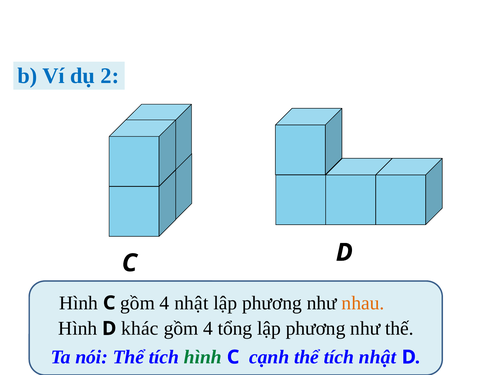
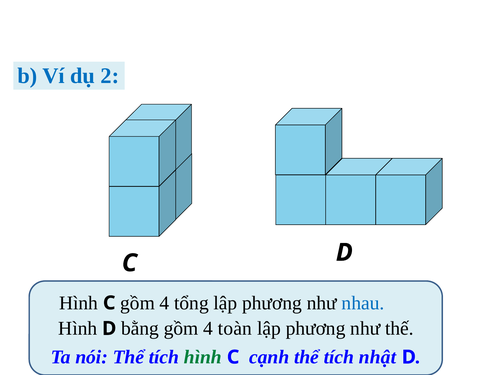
4 nhật: nhật -> tổng (192, 304)
nhau colour: orange -> blue (363, 304)
khác: khác -> bằng (140, 329)
tổng: tổng -> toàn (235, 329)
